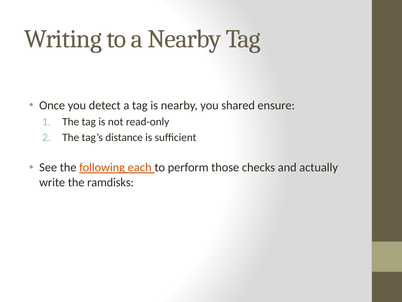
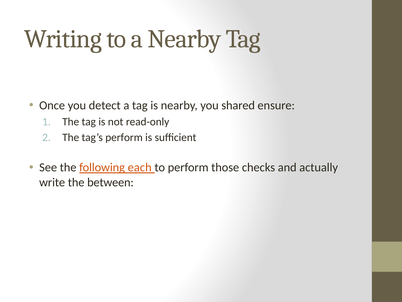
tag’s distance: distance -> perform (124, 137)
ramdisks: ramdisks -> between (110, 182)
